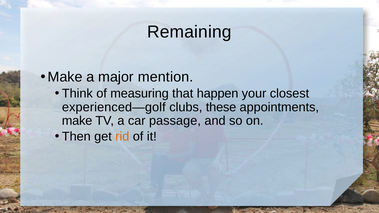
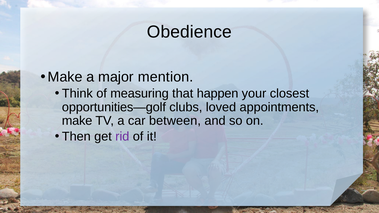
Remaining: Remaining -> Obedience (189, 32)
experienced—golf: experienced—golf -> opportunities—golf (114, 107)
these: these -> loved (221, 107)
passage: passage -> between (175, 121)
rid colour: orange -> purple (122, 136)
